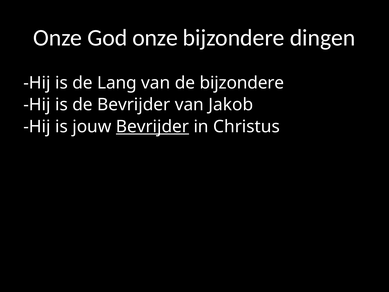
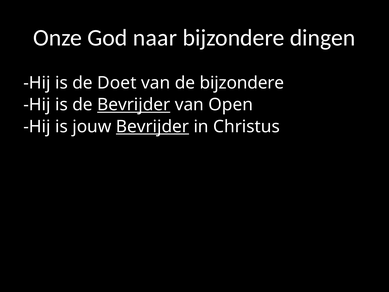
God onze: onze -> naar (155, 38)
Lang: Lang -> Doet (117, 83)
Bevrijder underline: none -> present (134, 105)
Jakob: Jakob -> Open (231, 105)
